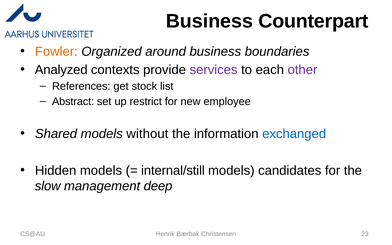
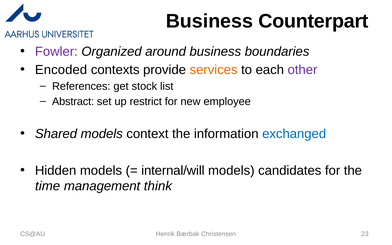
Fowler colour: orange -> purple (56, 52)
Analyzed: Analyzed -> Encoded (61, 70)
services colour: purple -> orange (214, 70)
without: without -> context (147, 134)
internal/still: internal/still -> internal/will (173, 170)
slow: slow -> time (48, 186)
deep: deep -> think (158, 186)
